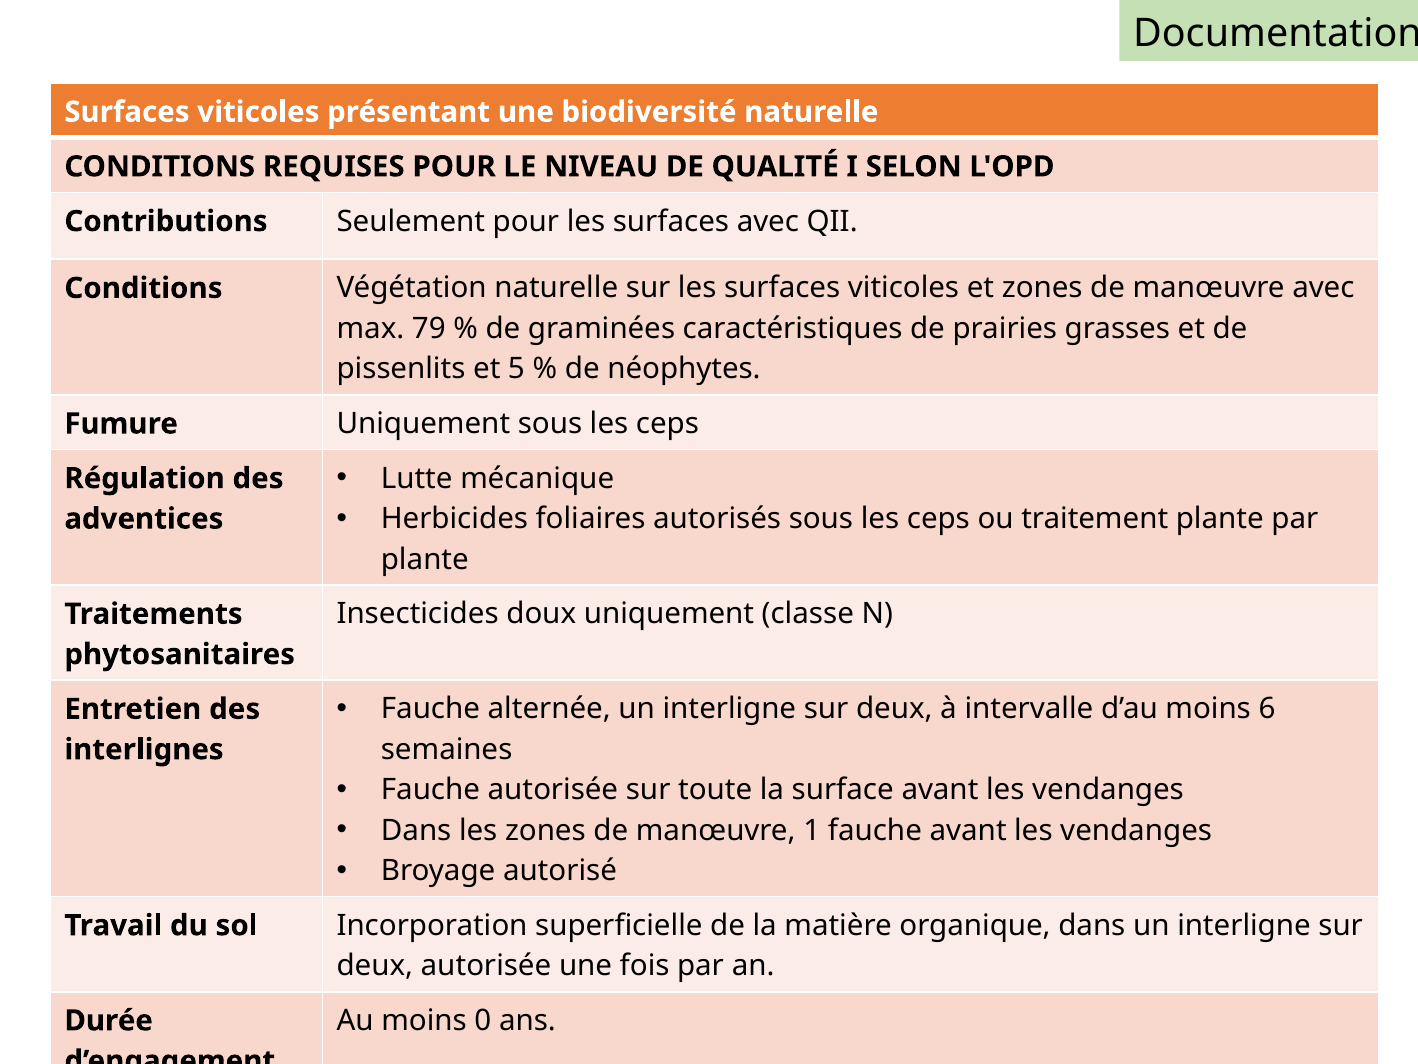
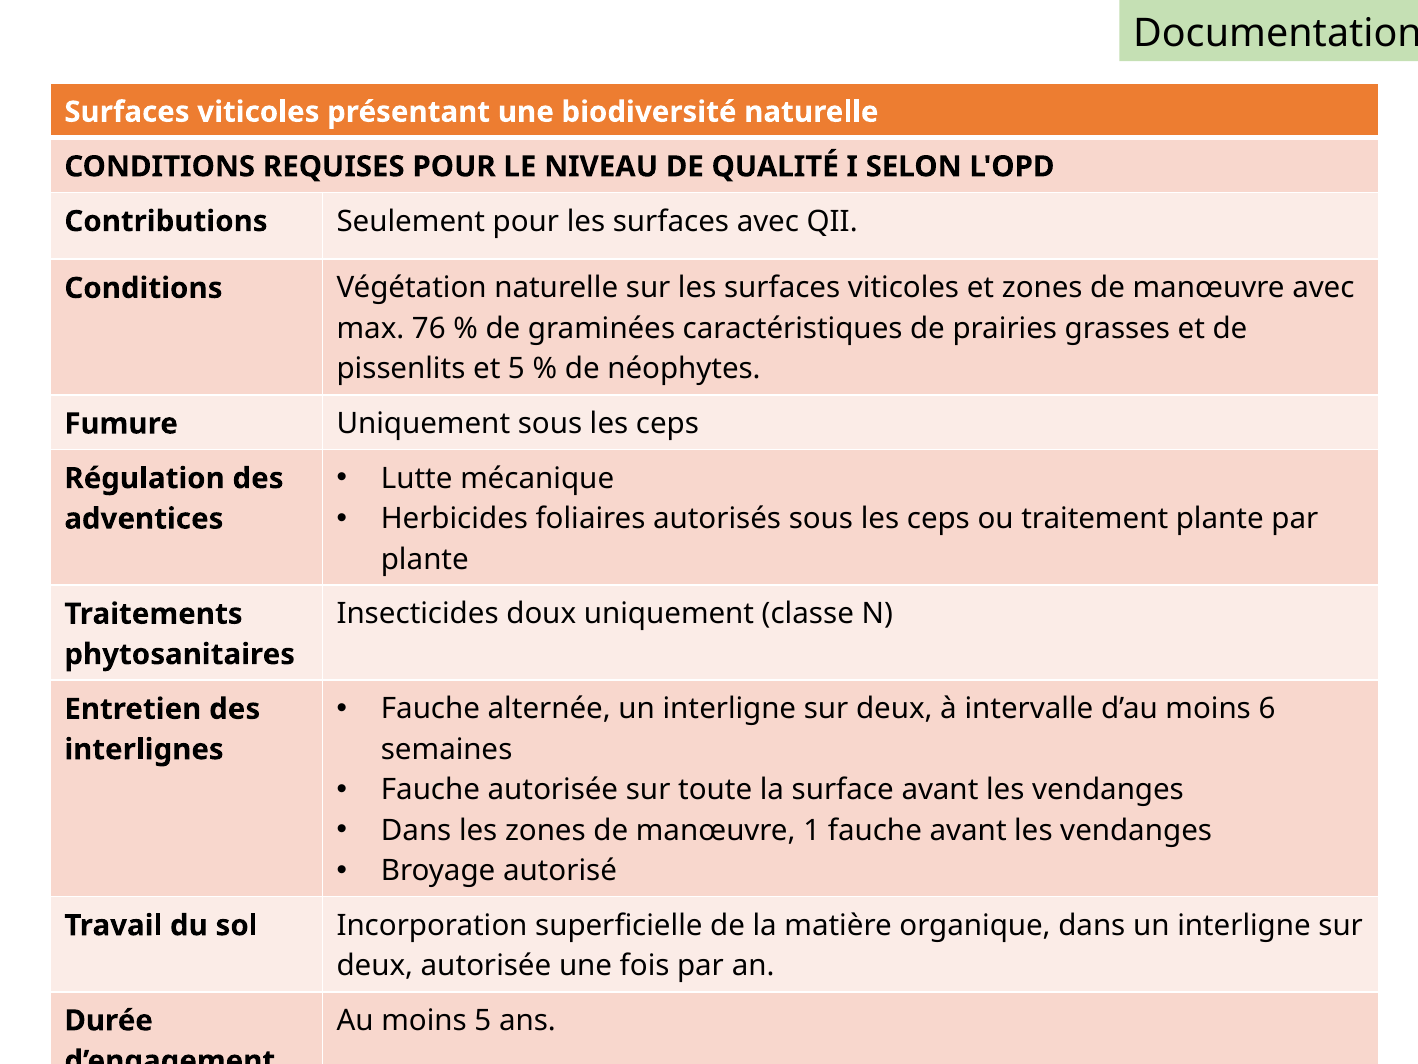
79: 79 -> 76 (429, 329)
moins 0: 0 -> 5 (483, 1020)
